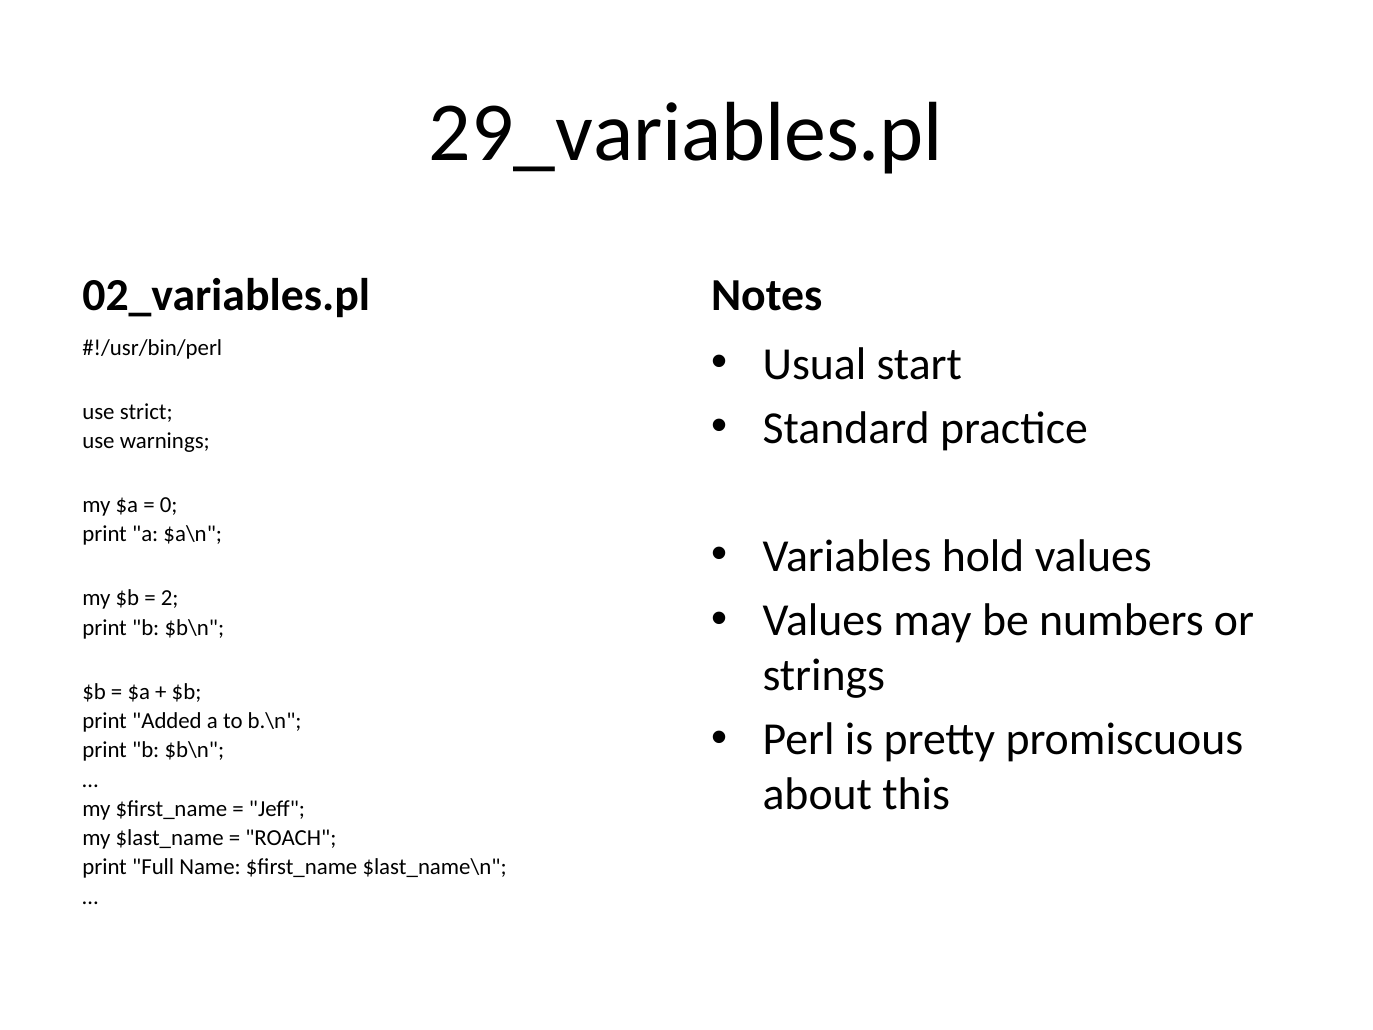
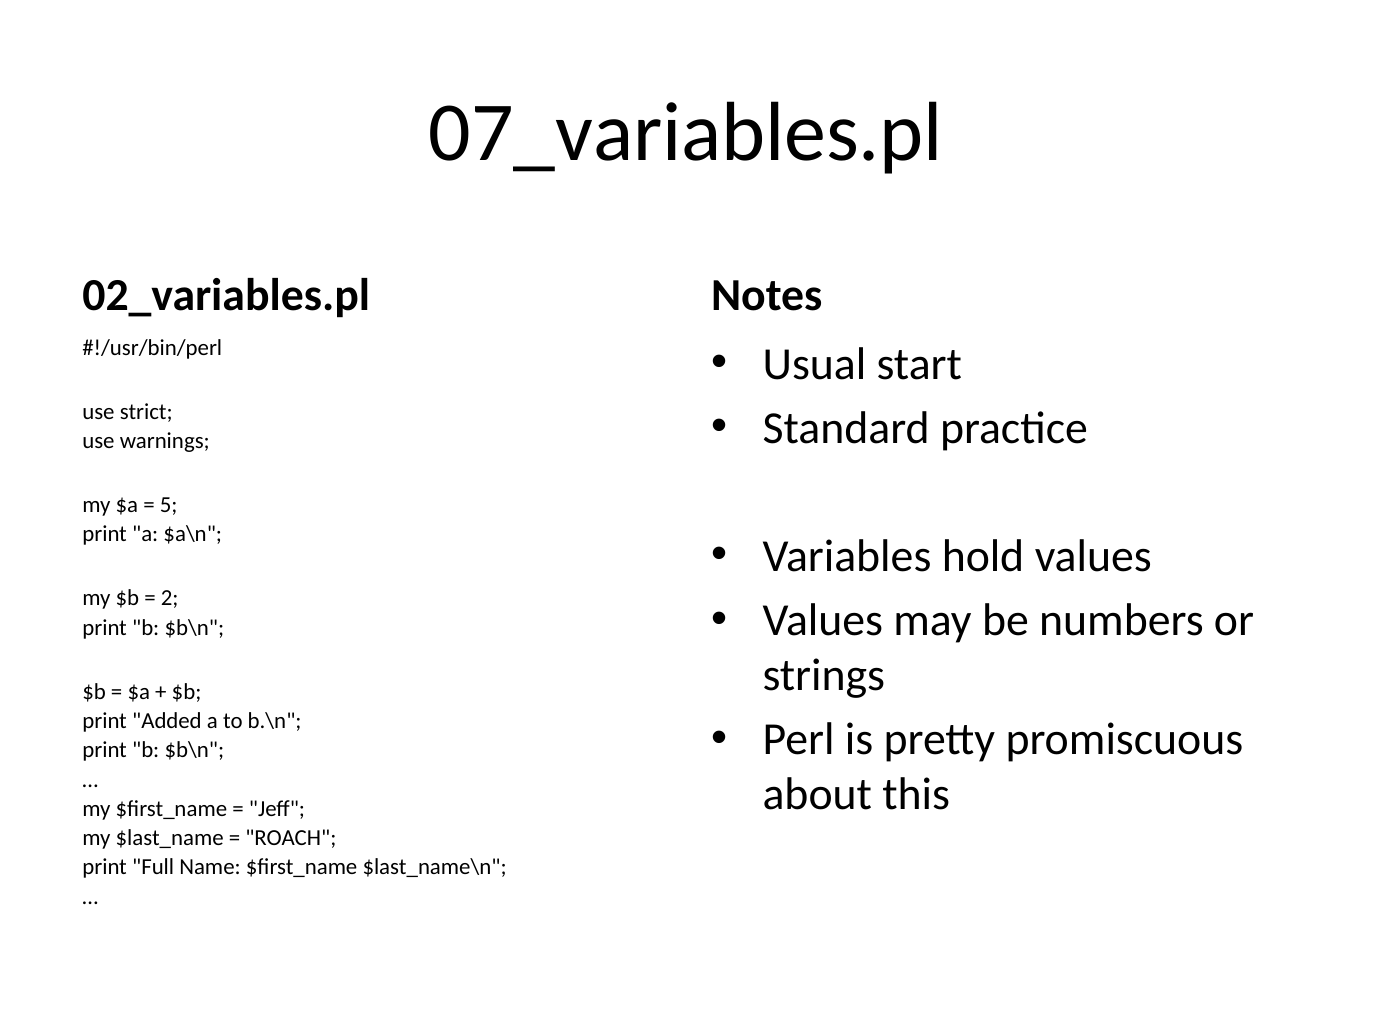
29_variables.pl: 29_variables.pl -> 07_variables.pl (686, 133)
0: 0 -> 5 (169, 505)
